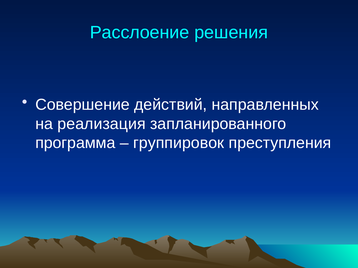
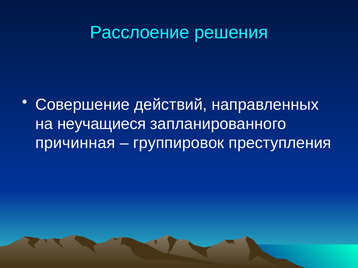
реализация: реализация -> неучащиеся (102, 124)
программа: программа -> причинная (75, 143)
